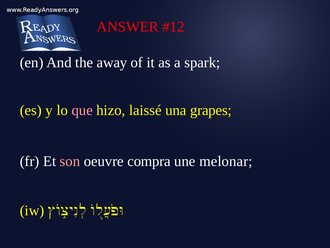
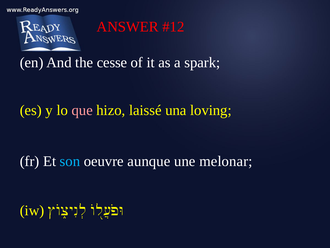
away: away -> cesse (112, 62)
grapes: grapes -> loving (211, 110)
son colour: pink -> light blue (70, 161)
compra: compra -> aunque (149, 161)
